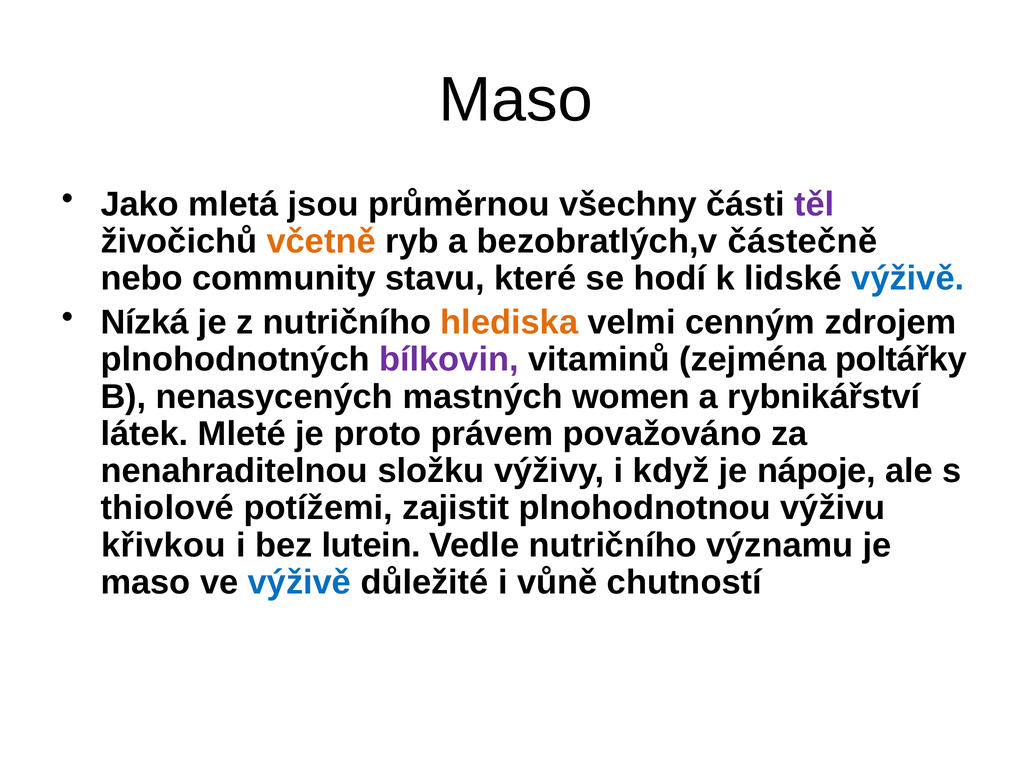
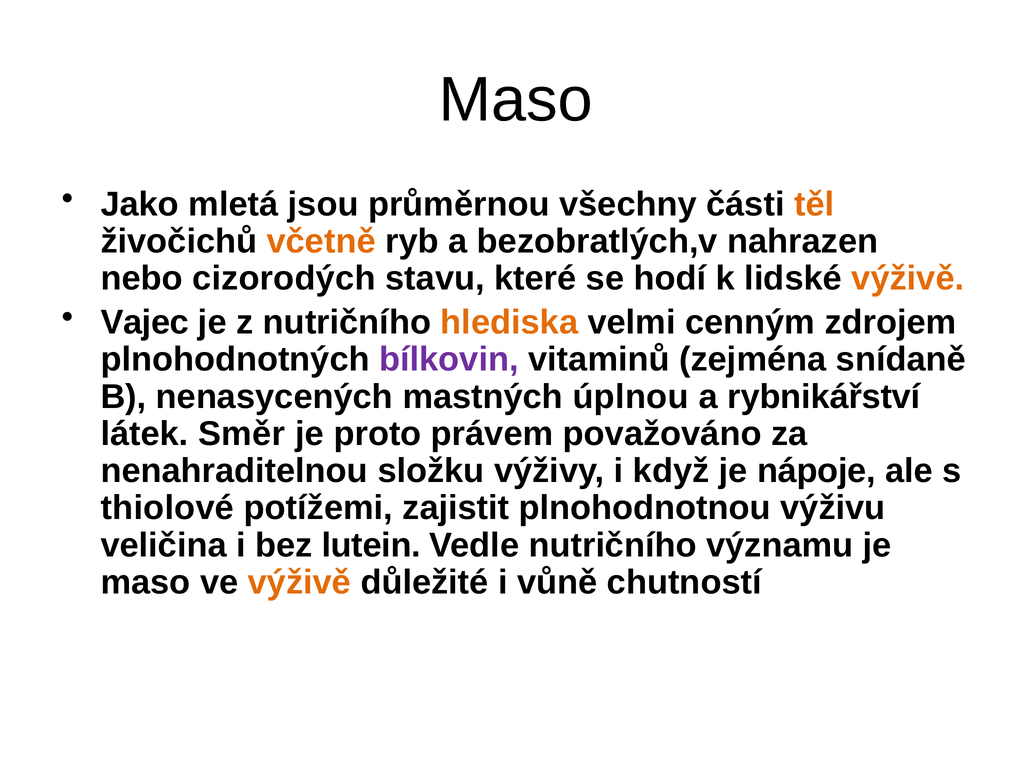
těl colour: purple -> orange (814, 204)
částečně: částečně -> nahrazen (803, 241)
community: community -> cizorodých (284, 278)
výživě colour: blue -> orange (908, 278)
Nízká: Nízká -> Vajec (145, 322)
poltářky: poltářky -> snídaně (901, 360)
women: women -> úplnou (631, 397)
Mleté: Mleté -> Směr (242, 434)
křivkou: křivkou -> veličina (164, 545)
výživě colour: blue -> orange (299, 582)
